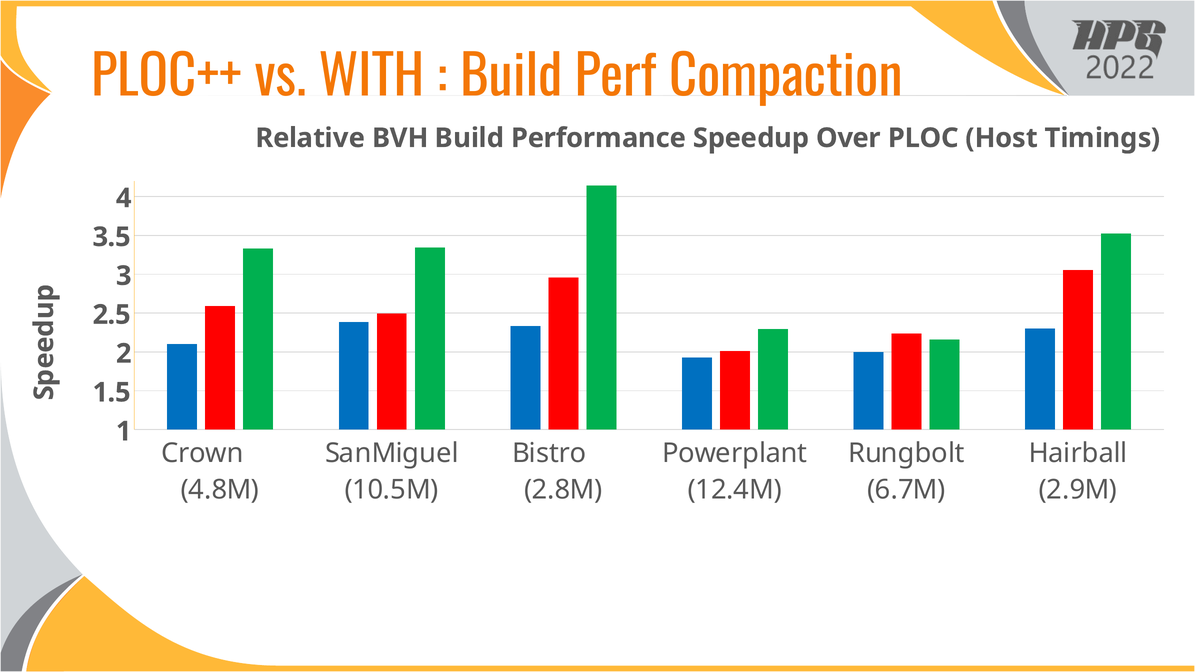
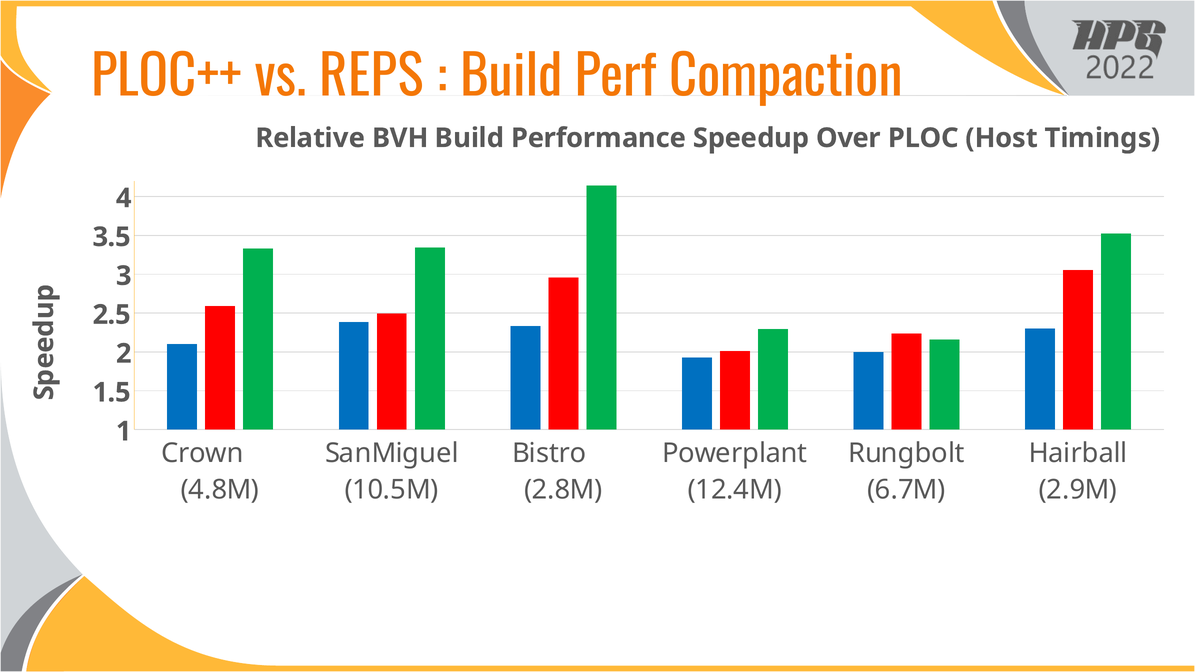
WITH: WITH -> REPS (371, 78)
